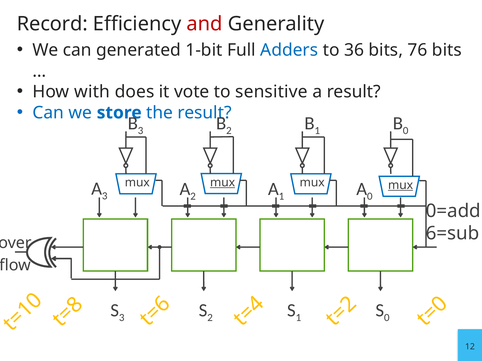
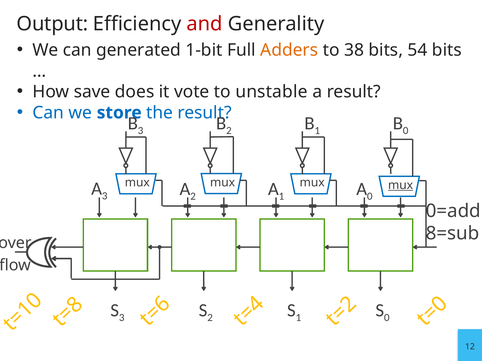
Record: Record -> Output (52, 24)
Adders colour: blue -> orange (289, 50)
36: 36 -> 38 (354, 50)
76: 76 -> 54 (418, 50)
with: with -> save (92, 92)
sensitive: sensitive -> unstable (271, 92)
mux underline: present -> none (223, 183)
6=sub: 6=sub -> 8=sub (453, 234)
